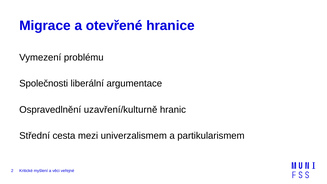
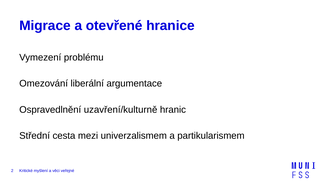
Společnosti: Společnosti -> Omezování (44, 83)
